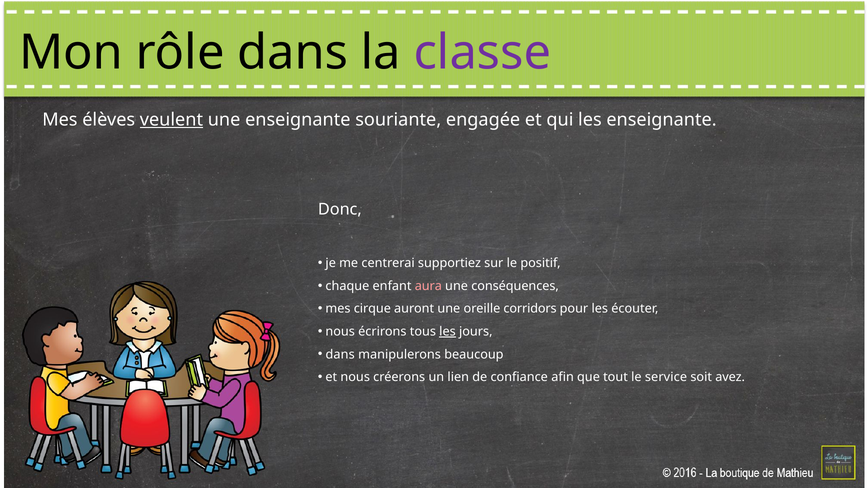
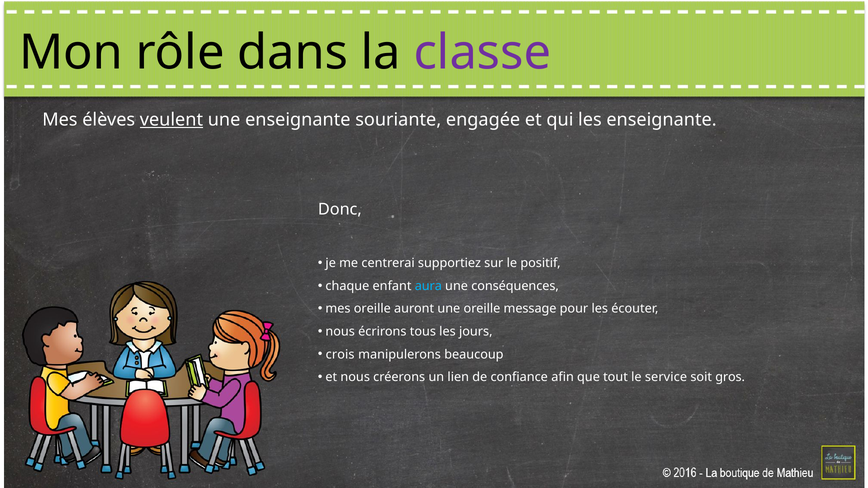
aura colour: pink -> light blue (428, 286)
mes cirque: cirque -> oreille (372, 309)
corridors: corridors -> message (530, 309)
les underline: present -> none (447, 332)
dans: dans -> crois (340, 355)
avez: avez -> gros (730, 377)
